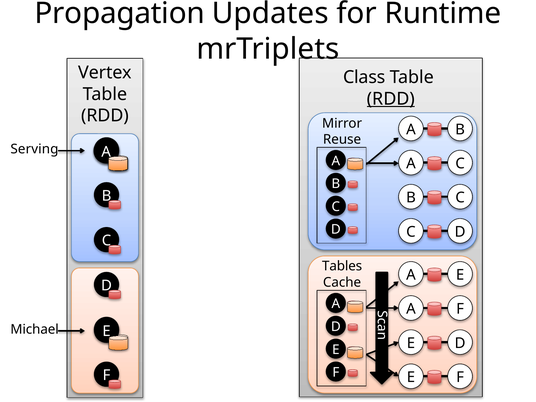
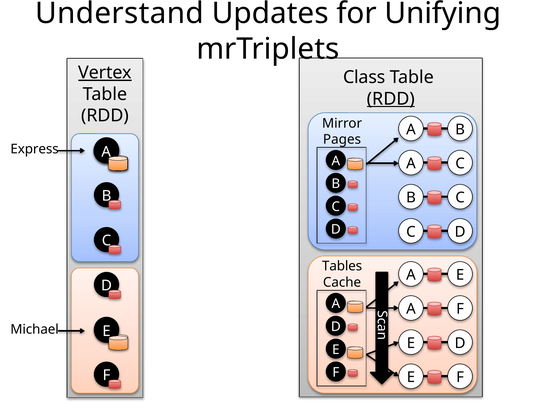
Propagation: Propagation -> Understand (119, 13)
Runtime: Runtime -> Unifying (443, 13)
Vertex underline: none -> present (105, 73)
Reuse: Reuse -> Pages (342, 139)
Serving: Serving -> Express (35, 149)
